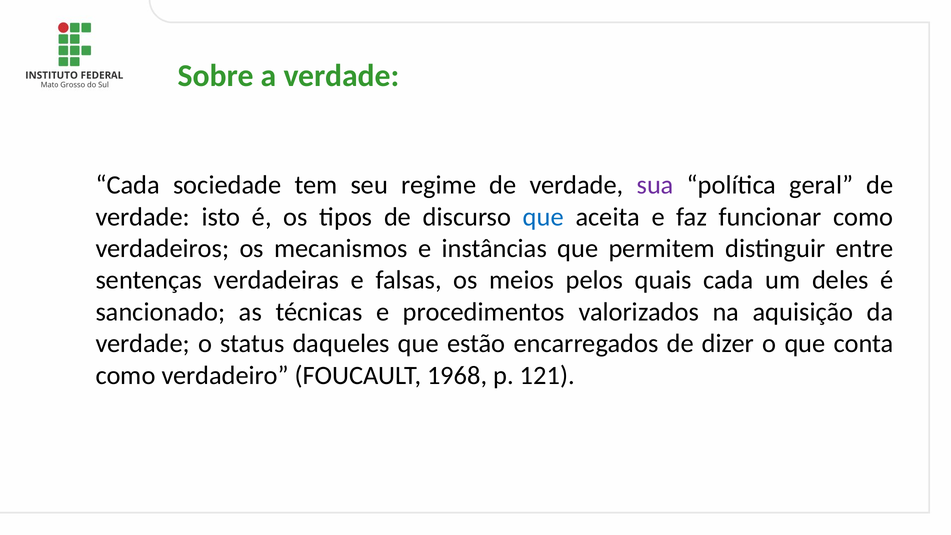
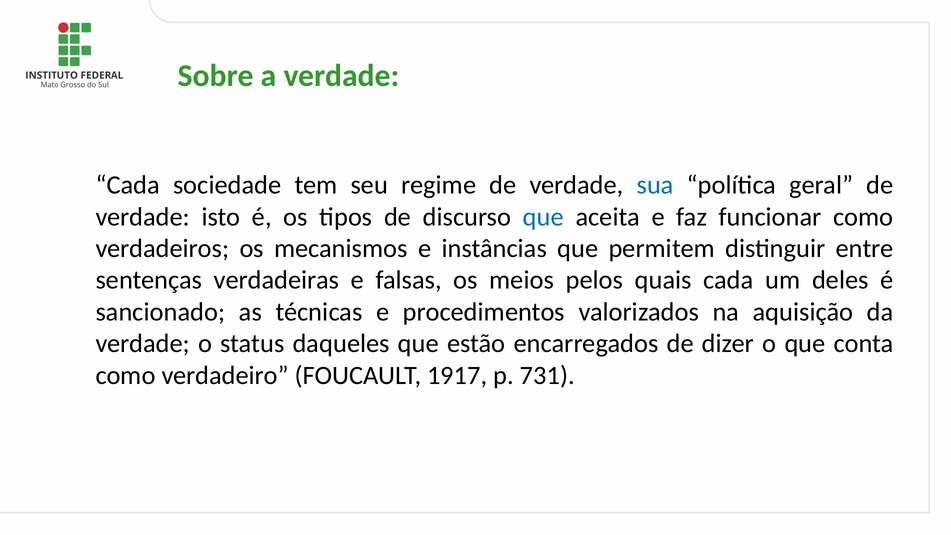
sua colour: purple -> blue (655, 185)
1968: 1968 -> 1917 (457, 375)
121: 121 -> 731 (547, 375)
